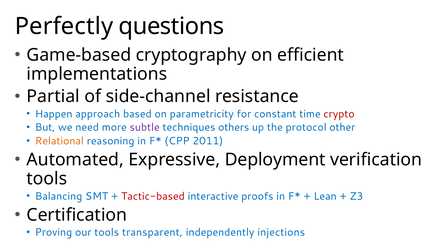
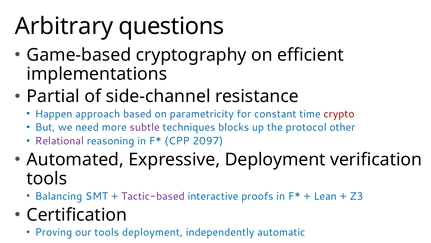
Perfectly: Perfectly -> Arbitrary (64, 26)
others: others -> blocks (234, 127)
Relational colour: orange -> purple (59, 141)
2011: 2011 -> 2097 (208, 141)
Tactic-based colour: red -> purple (153, 196)
tools transparent: transparent -> deployment (152, 232)
injections: injections -> automatic (281, 232)
